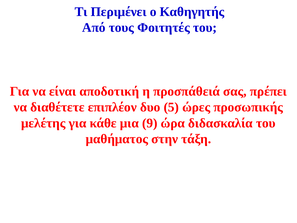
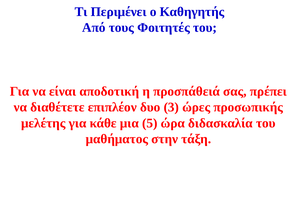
5: 5 -> 3 (171, 107)
9: 9 -> 5 (150, 123)
